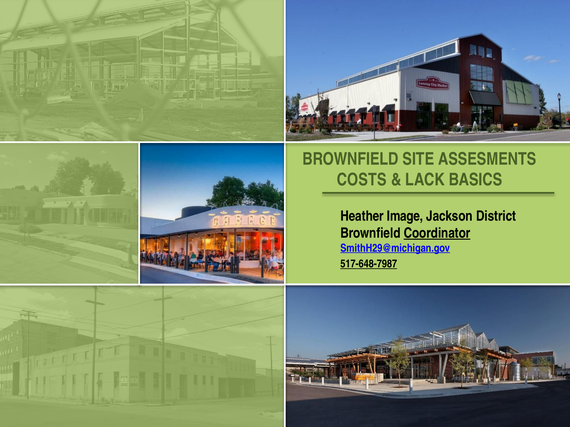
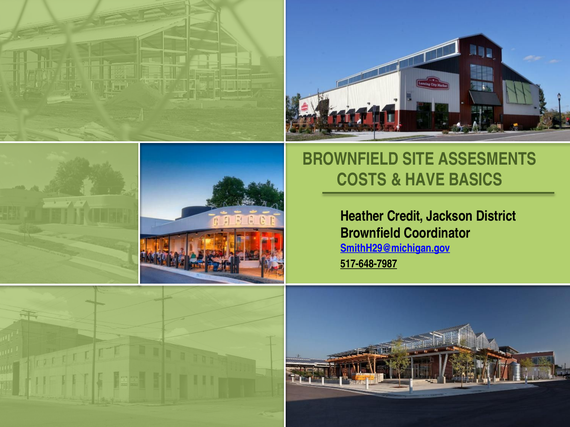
LACK: LACK -> HAVE (425, 180)
Image: Image -> Credit (405, 216)
Coordinator underline: present -> none (437, 233)
